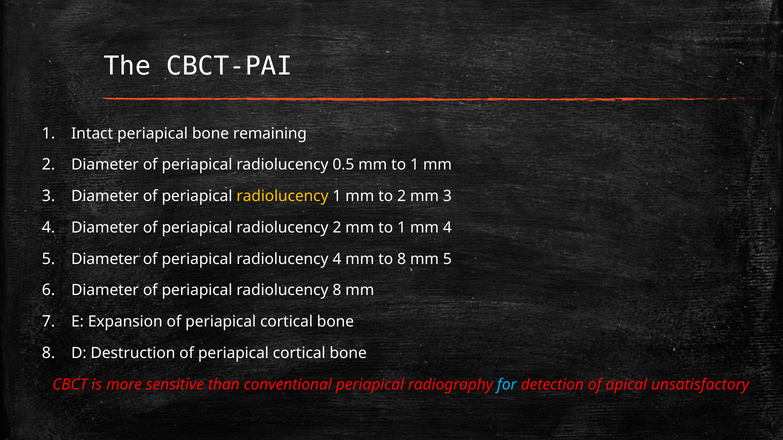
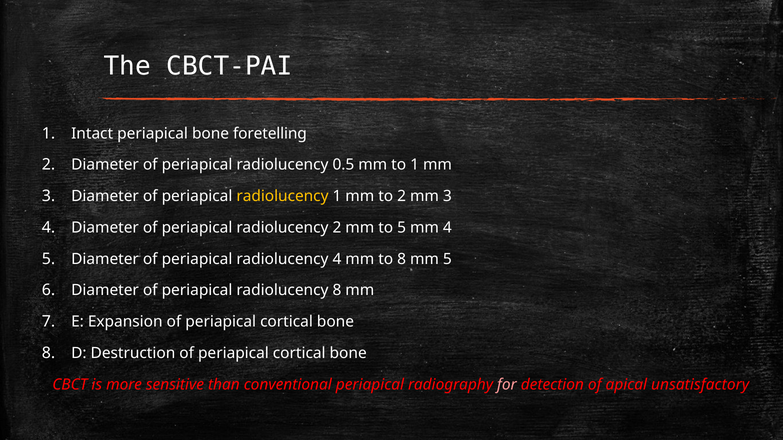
remaining: remaining -> foretelling (270, 134)
2 mm to 1: 1 -> 5 (402, 228)
for colour: light blue -> pink (507, 385)
